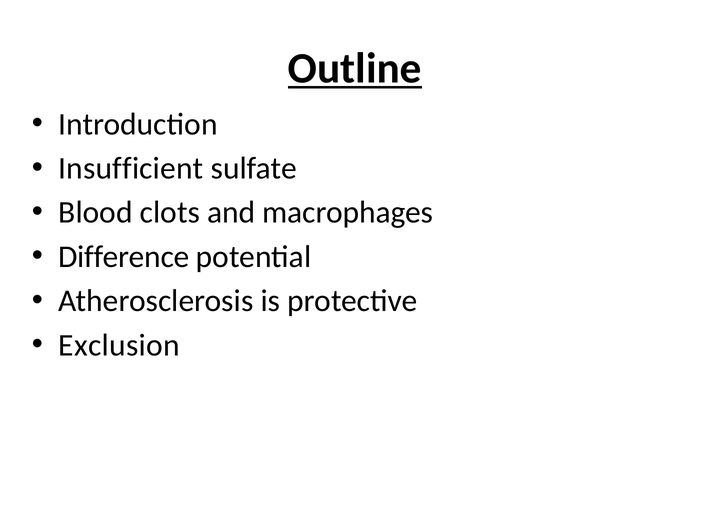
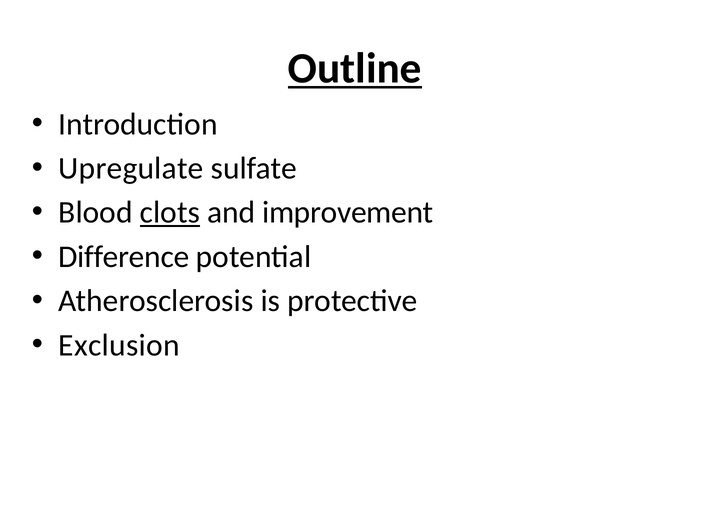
Insufficient: Insufficient -> Upregulate (131, 169)
clots underline: none -> present (170, 213)
macrophages: macrophages -> improvement (348, 213)
